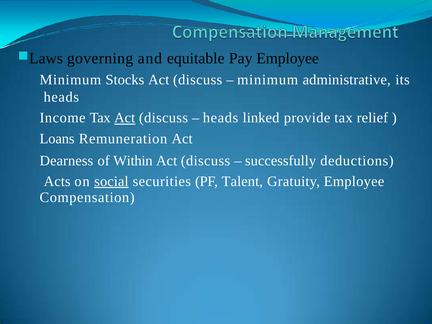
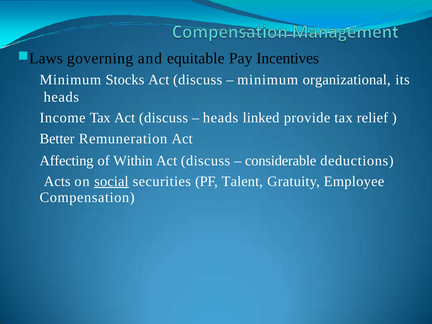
Pay Employee: Employee -> Incentives (288, 58)
administrative: administrative -> organizational (347, 80)
Act underline: present -> none (125, 118)
Loans: Loans -> Better (57, 139)
Dearness: Dearness -> Affecting (67, 161)
successfully: successfully -> considerable (281, 161)
